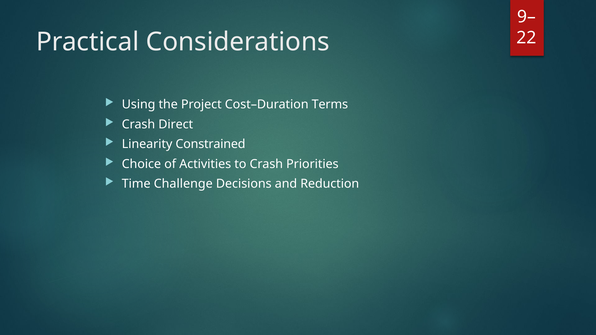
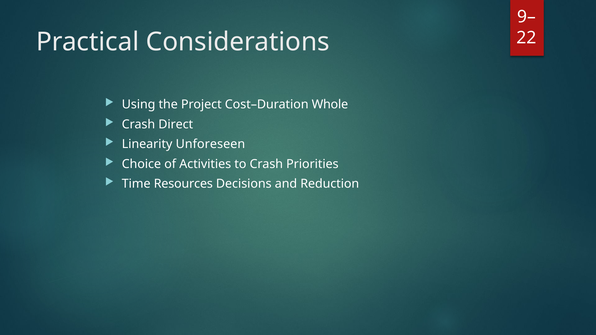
Terms: Terms -> Whole (330, 104)
Constrained: Constrained -> Unforeseen (210, 144)
Challenge: Challenge -> Resources (183, 184)
